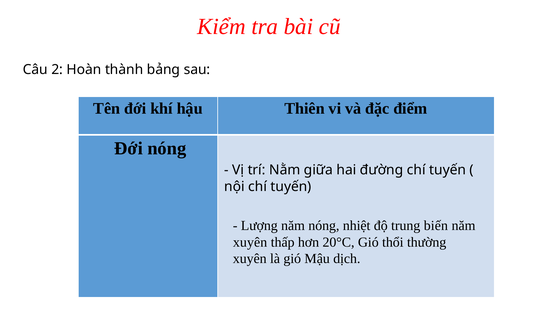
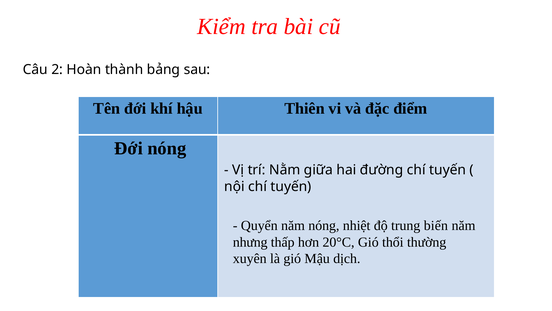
Lượng: Lượng -> Quyển (259, 225)
xuyên: xuyên -> nhưng (250, 242)
